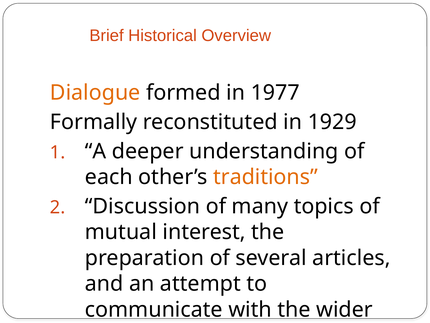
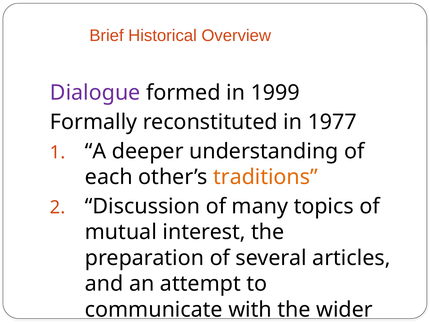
Dialogue colour: orange -> purple (95, 93)
1977: 1977 -> 1999 (275, 93)
1929: 1929 -> 1977 (332, 122)
